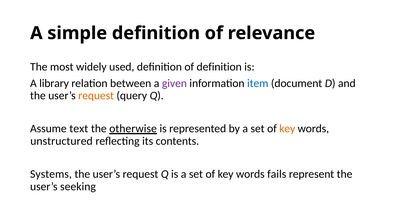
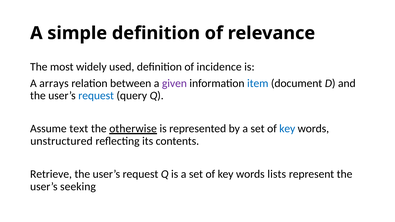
of definition: definition -> incidence (219, 67)
library: library -> arrays (54, 83)
request colour: orange -> blue (96, 96)
key colour: orange -> blue (287, 129)
Systems: Systems -> Retrieve (51, 174)
fails: fails -> lists (277, 174)
